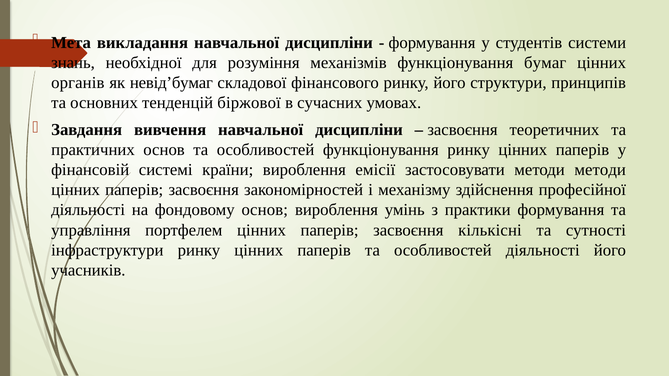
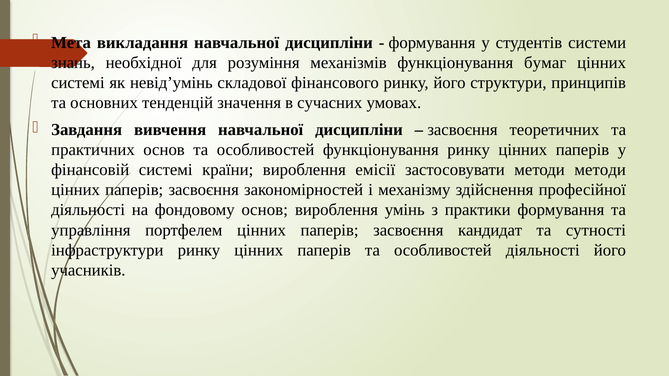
органів: органів -> системі (78, 83)
невід’бумаг: невід’бумаг -> невід’умінь (171, 83)
біржової: біржової -> значення (249, 103)
кількісні: кількісні -> кандидат (490, 230)
